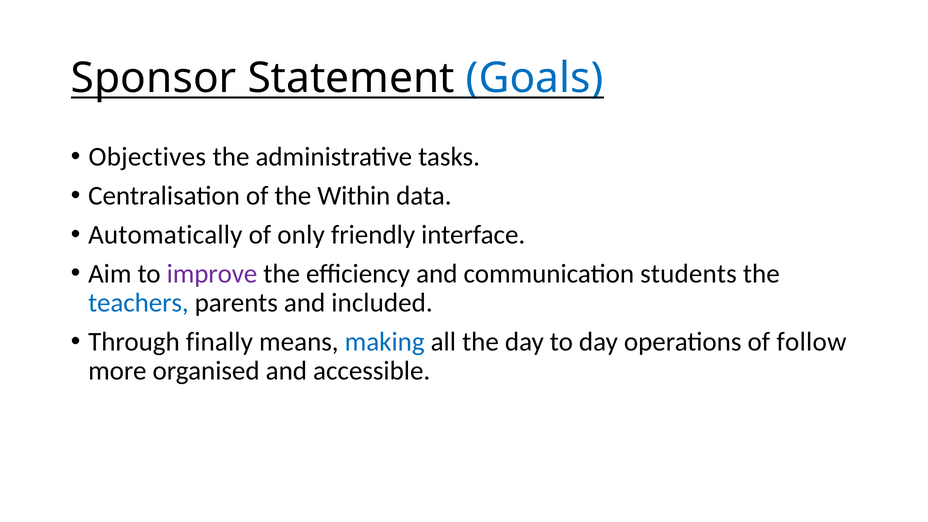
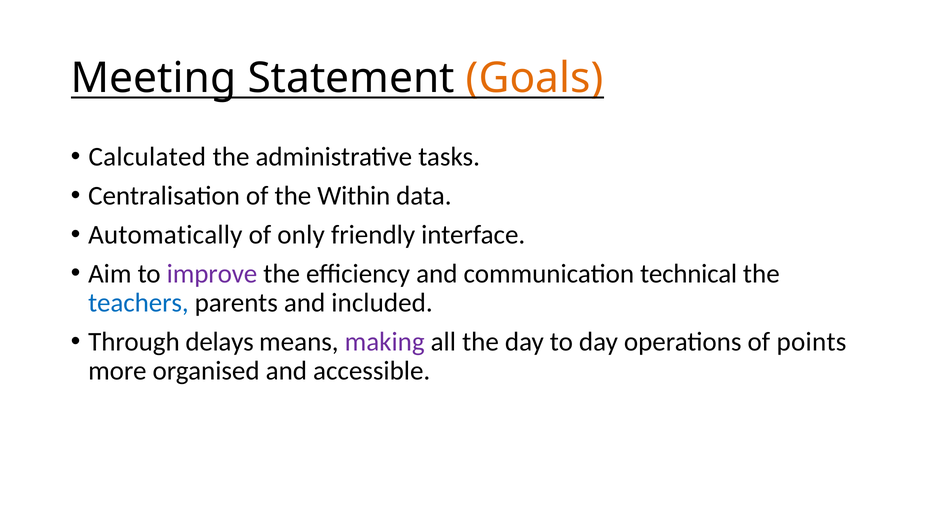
Sponsor: Sponsor -> Meeting (154, 78)
Goals colour: blue -> orange (535, 78)
Objectives: Objectives -> Calculated (147, 157)
students: students -> technical (689, 274)
finally: finally -> delays (220, 342)
making colour: blue -> purple (385, 342)
follow: follow -> points (812, 342)
